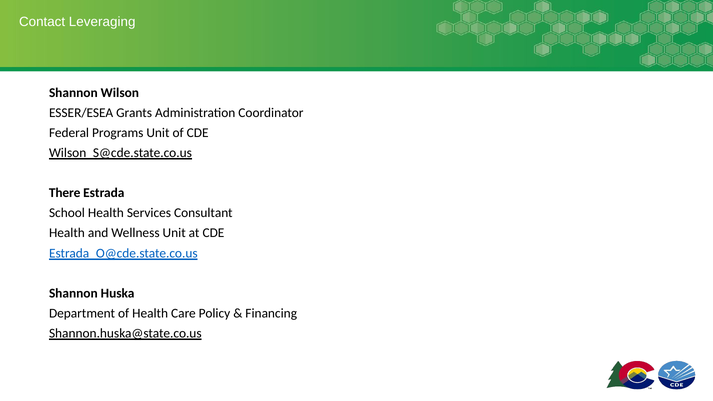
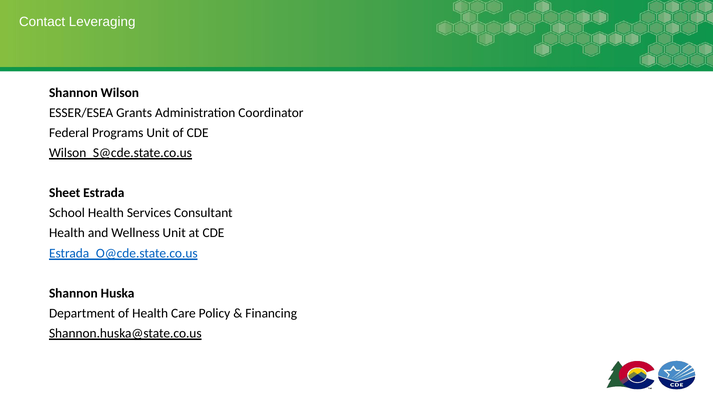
There: There -> Sheet (65, 193)
